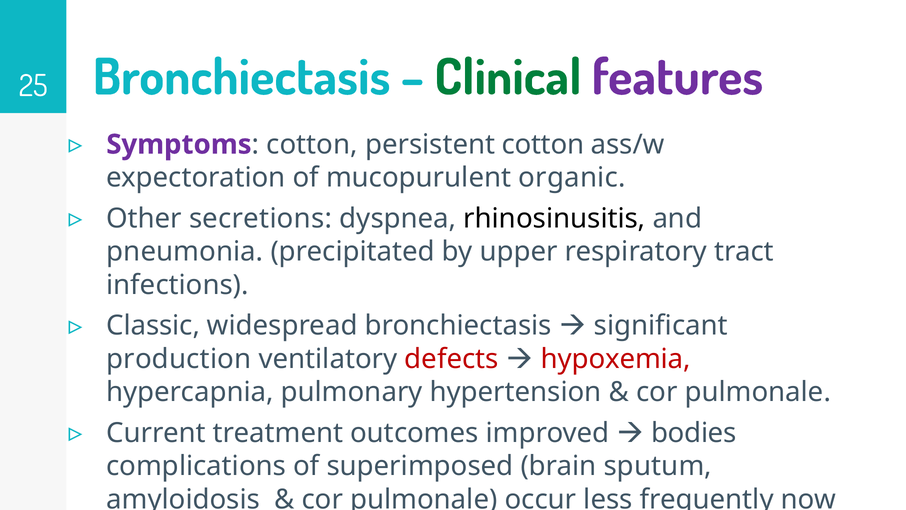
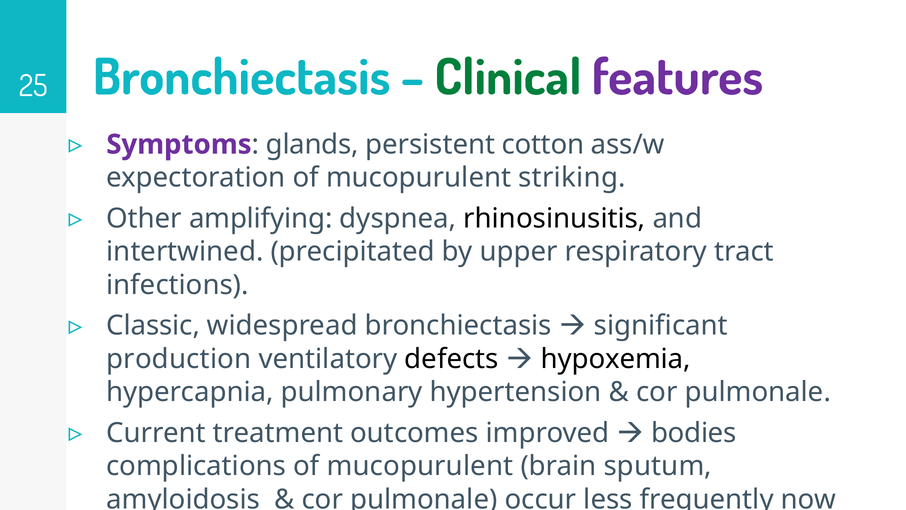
cotton: cotton -> glands (312, 144)
organic: organic -> striking (572, 178)
secretions: secretions -> amplifying (261, 218)
pneumonia: pneumonia -> intertwined (185, 252)
defects colour: red -> black (452, 359)
hypoxemia colour: red -> black (616, 359)
complications of superimposed: superimposed -> mucopurulent (420, 466)
